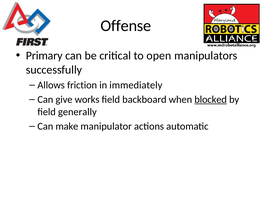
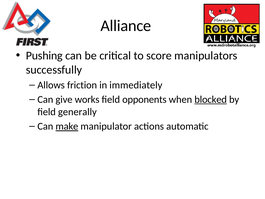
Offense: Offense -> Alliance (126, 26)
Primary: Primary -> Pushing (44, 56)
open: open -> score (159, 56)
backboard: backboard -> opponents (144, 99)
make underline: none -> present (67, 126)
